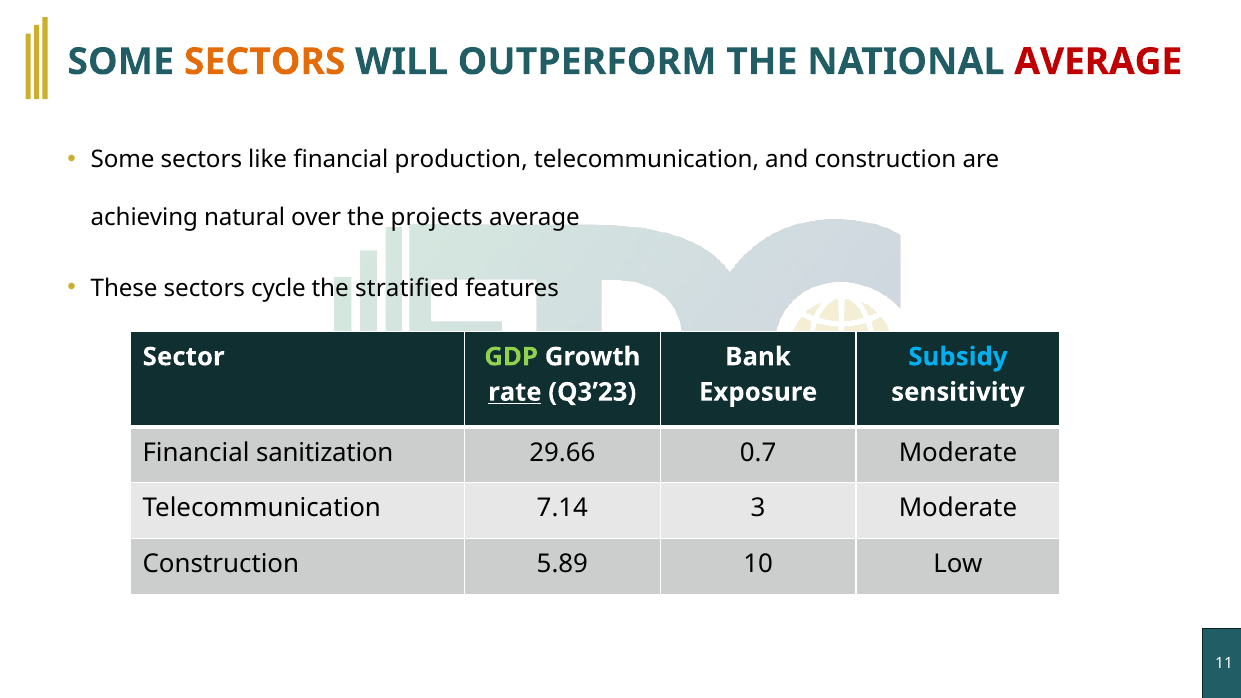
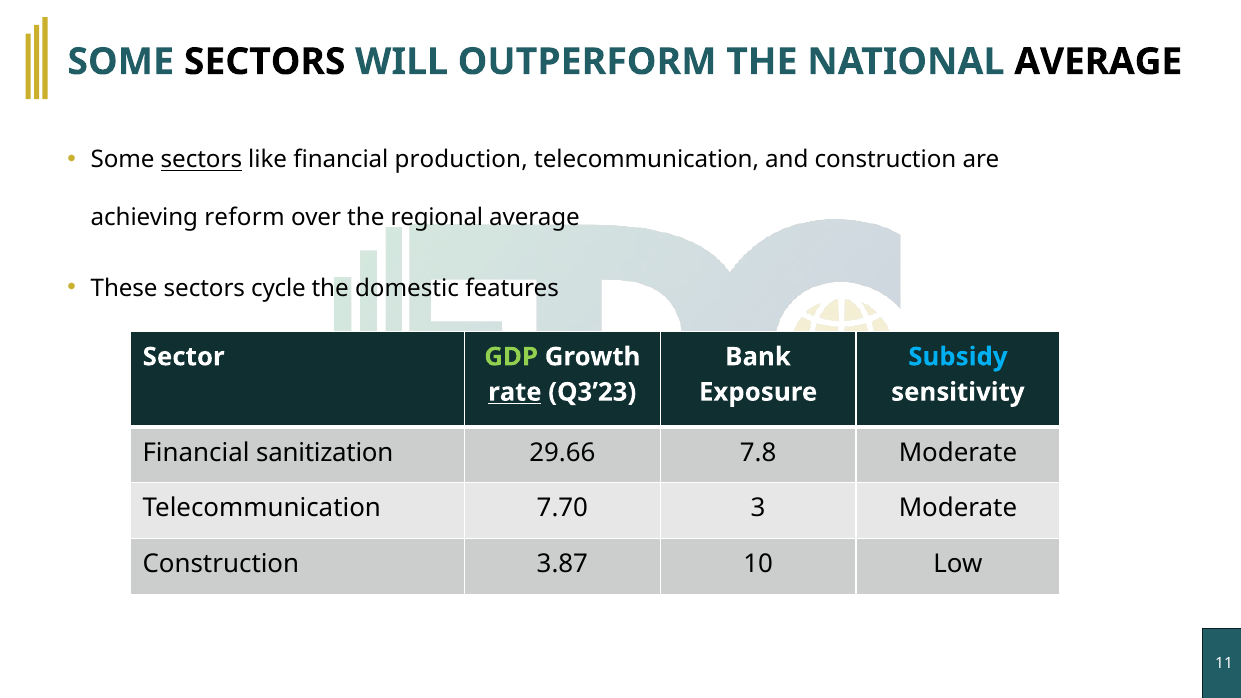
SECTORS colour: orange -> black (265, 62)
AVERAGE colour: red -> black (1098, 62)
sectors underline: none -> present (201, 160)
natural: natural -> reform (244, 218)
projects: projects -> regional (437, 218)
stratified: stratified -> domestic (407, 288)
0.7: 0.7 -> 7.8 (758, 453)
7.14: 7.14 -> 7.70 (562, 508)
5.89: 5.89 -> 3.87 (562, 564)
